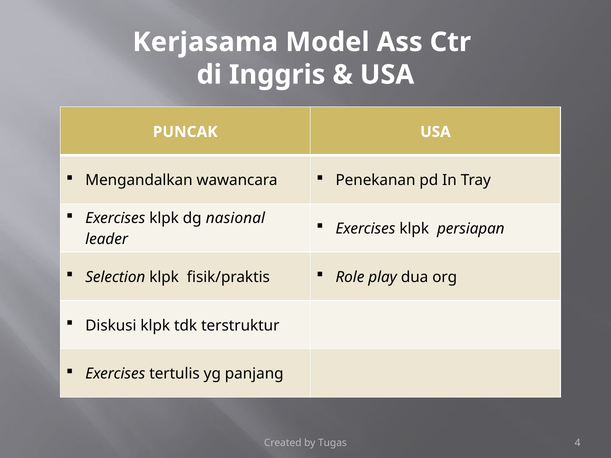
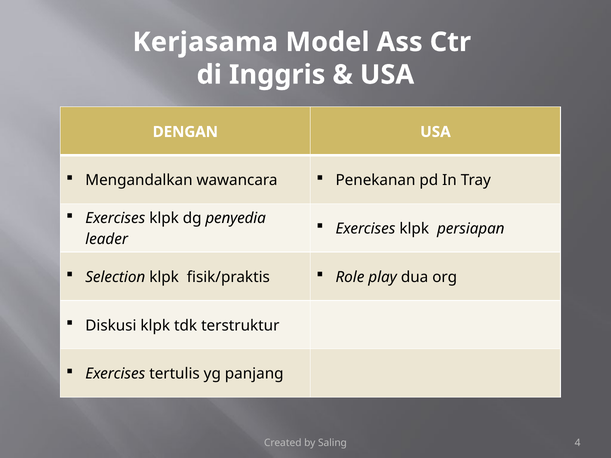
PUNCAK: PUNCAK -> DENGAN (185, 132)
nasional: nasional -> penyedia (236, 218)
Tugas: Tugas -> Saling (332, 443)
